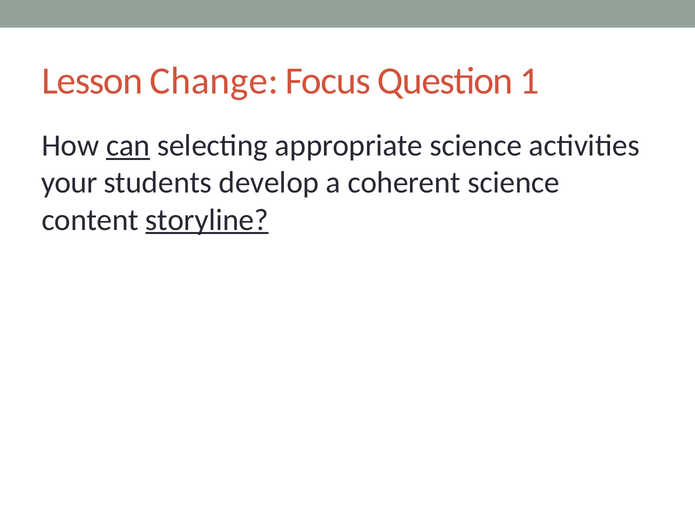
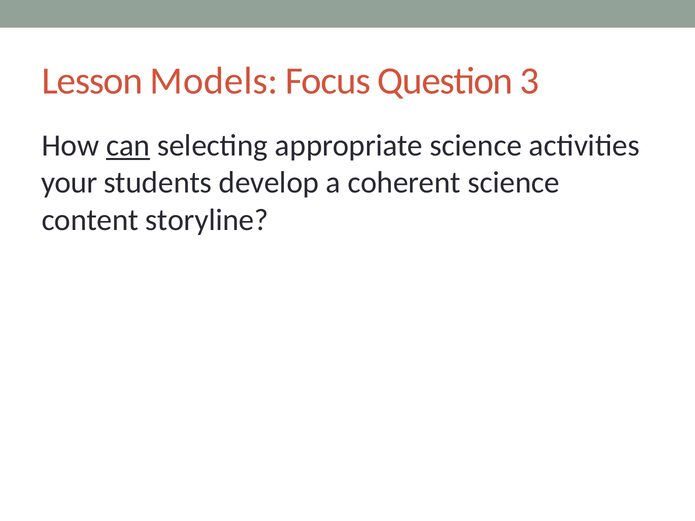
Change: Change -> Models (214, 81)
1: 1 -> 3 (530, 81)
storyline underline: present -> none (207, 220)
